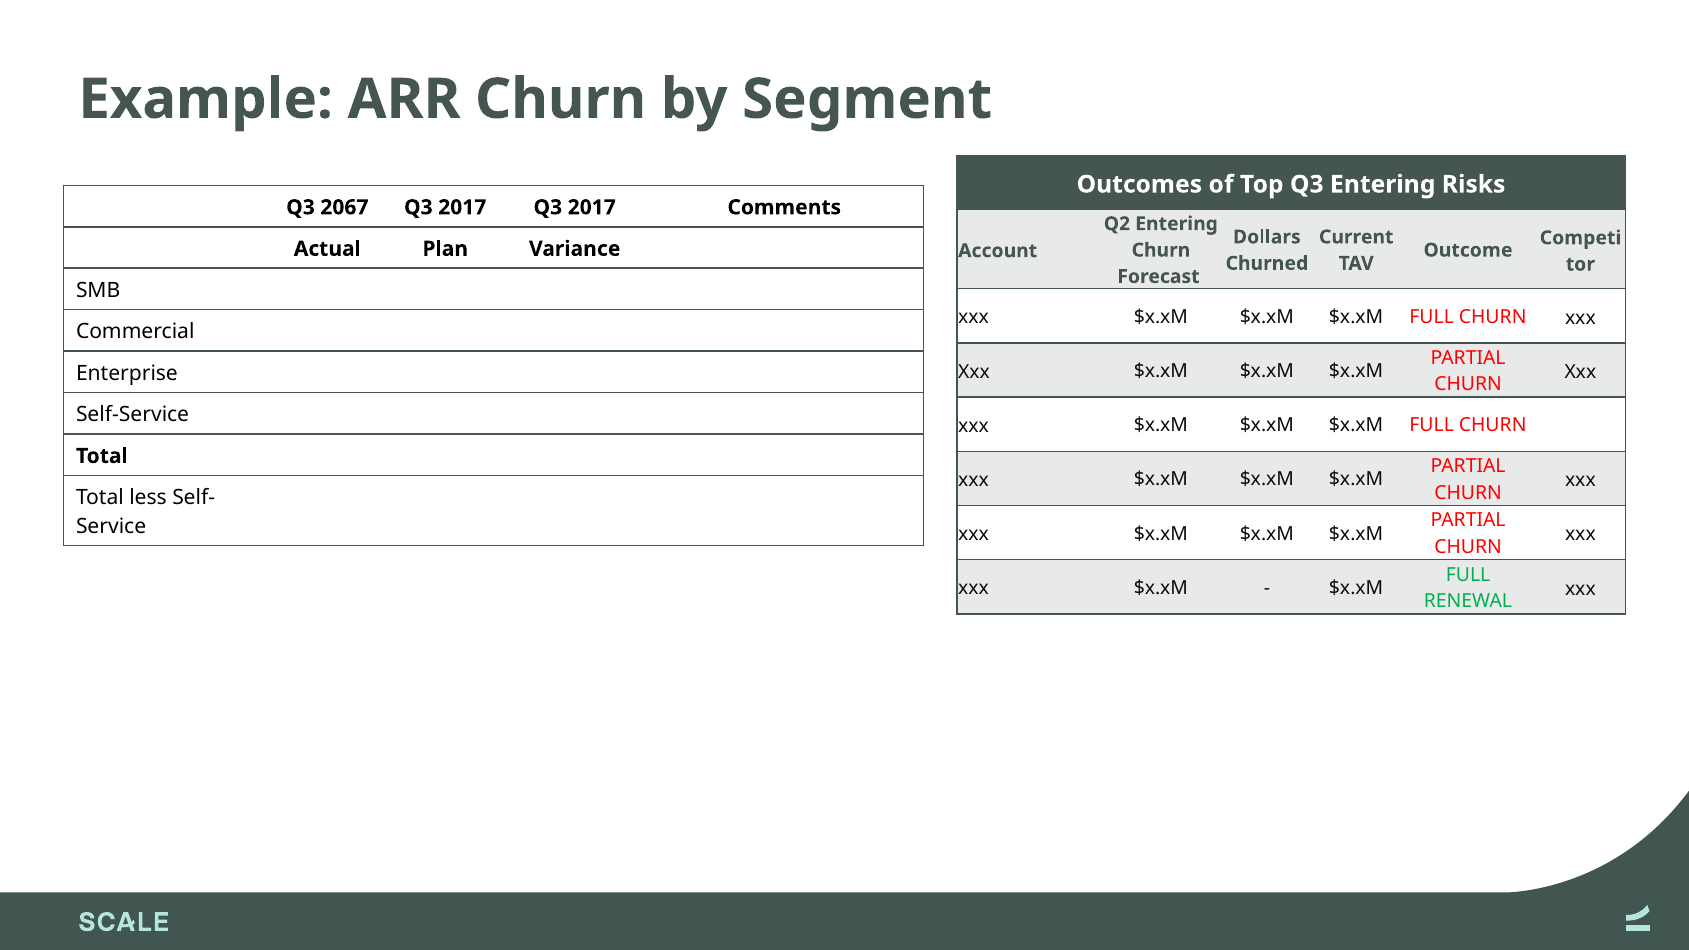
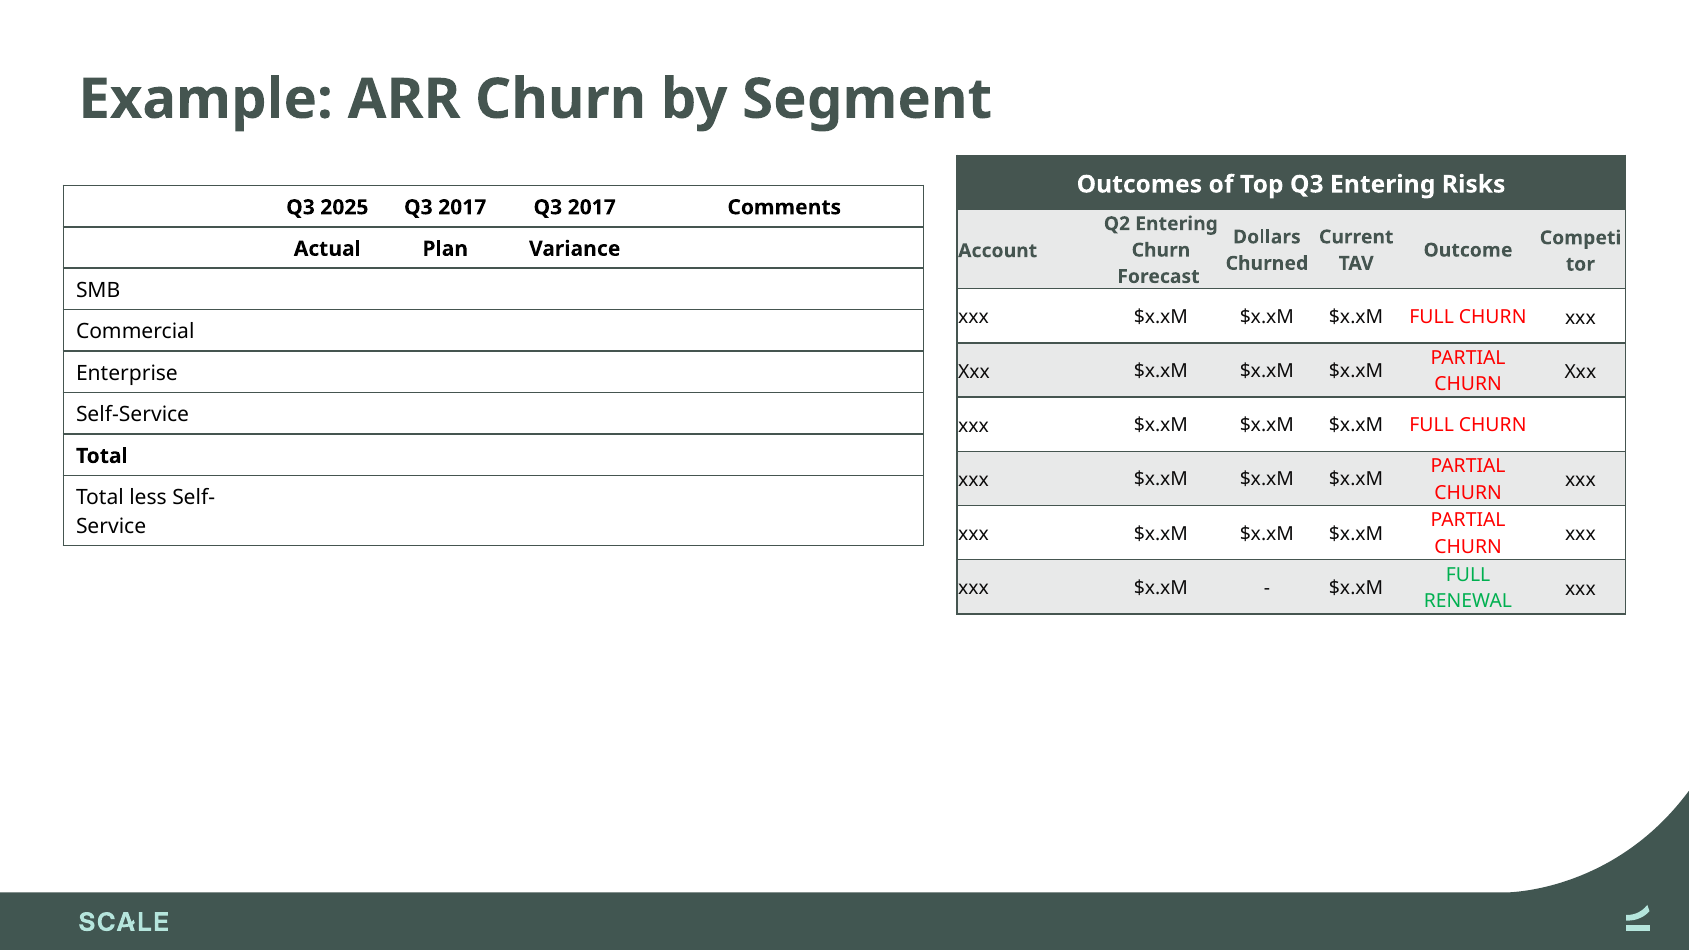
2067: 2067 -> 2025 (344, 207)
